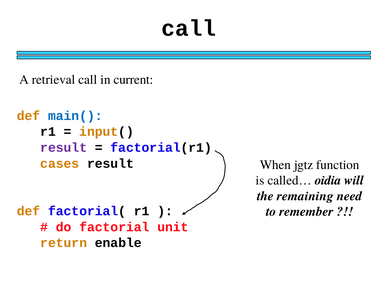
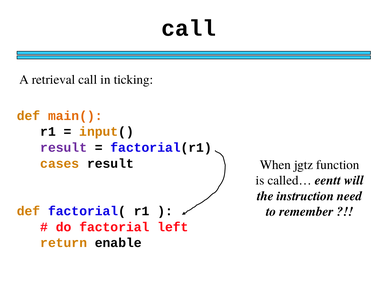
current: current -> ticking (133, 79)
main( colour: blue -> orange (75, 116)
oidia: oidia -> eentt (328, 180)
remaining: remaining -> instruction (305, 196)
unit: unit -> left (173, 227)
